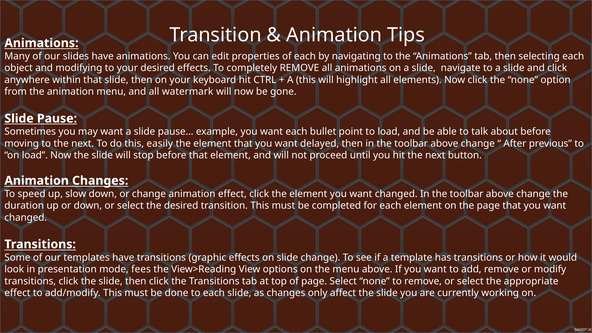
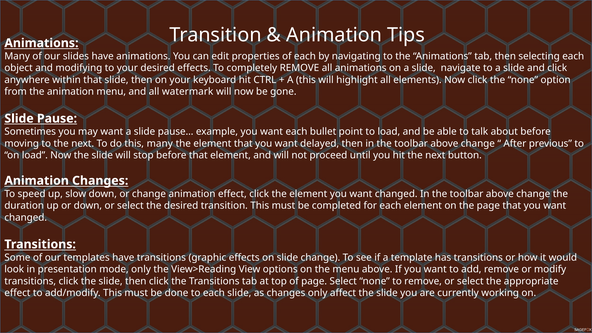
this easily: easily -> many (160, 143)
mode fees: fees -> only (141, 269)
